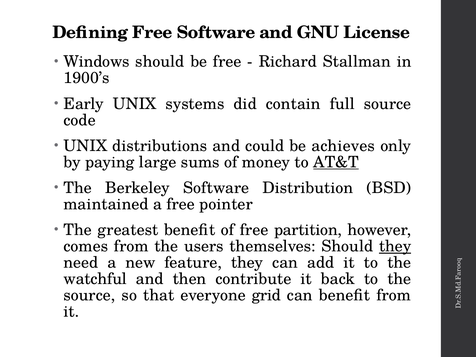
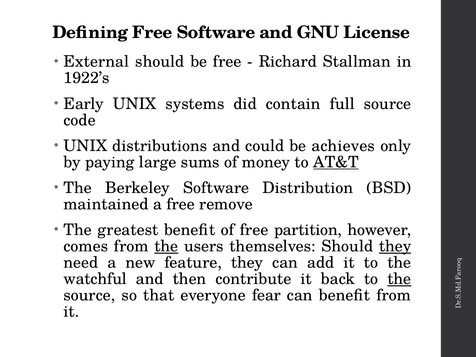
Windows: Windows -> External (96, 62)
1900’s: 1900’s -> 1922’s (87, 78)
pointer: pointer -> remove (226, 204)
the underline: none -> present (166, 246)
the underline: none -> present (399, 279)
grid: grid -> fear (266, 295)
